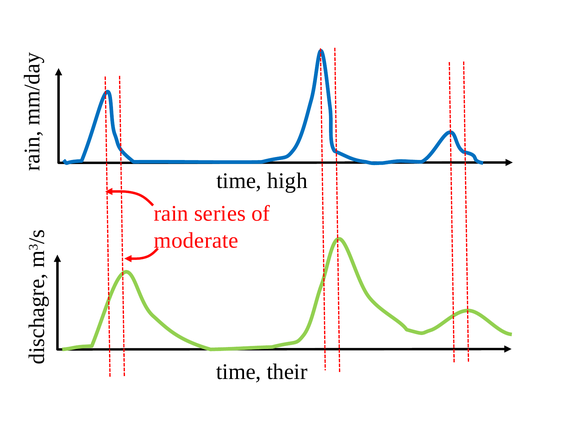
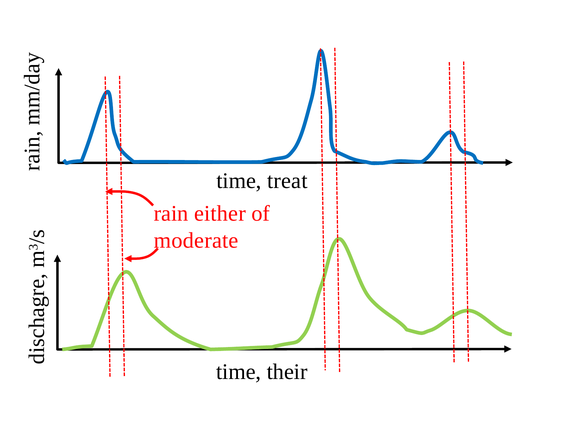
high: high -> treat (287, 181)
series: series -> either (220, 214)
